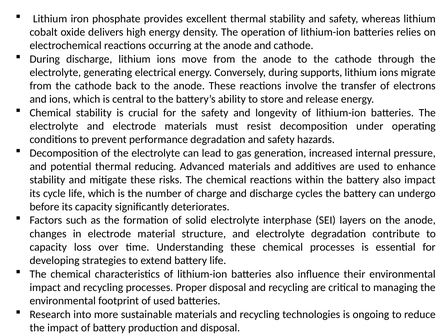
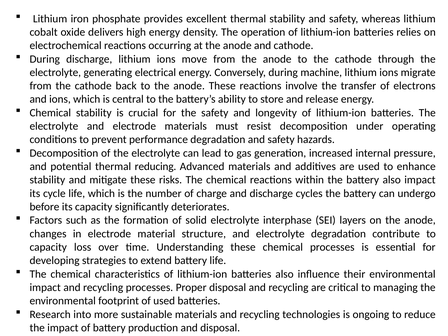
supports: supports -> machine (321, 72)
